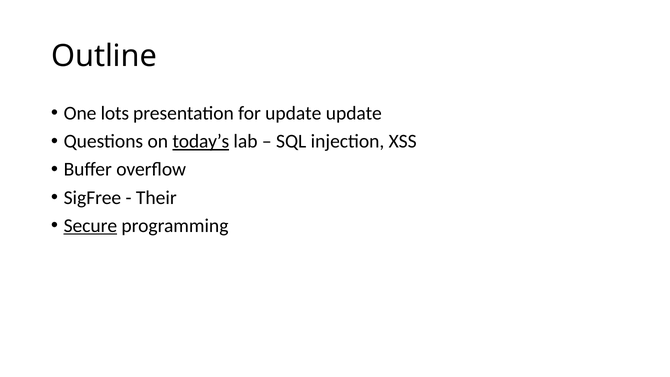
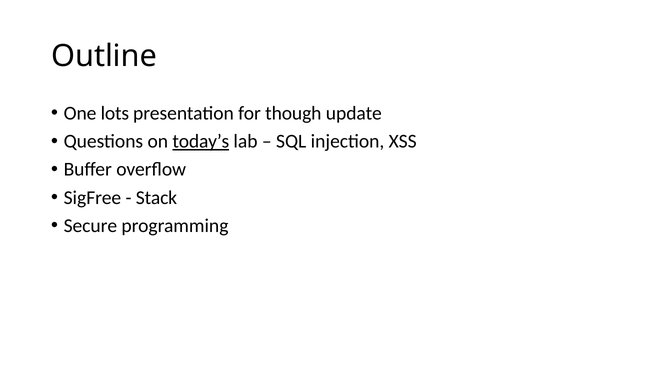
for update: update -> though (293, 113)
Their: Their -> Stack (156, 198)
Secure underline: present -> none (90, 226)
